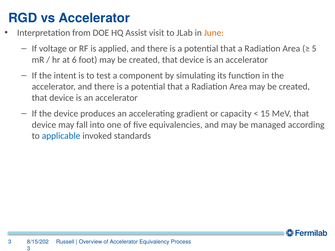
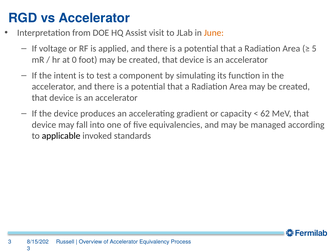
6: 6 -> 0 (74, 60)
15: 15 -> 62 (265, 114)
applicable colour: blue -> black (61, 136)
